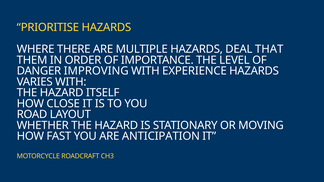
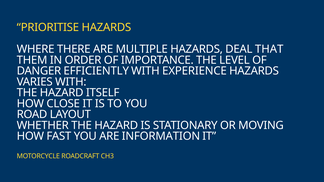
IMPROVING: IMPROVING -> EFFICIENTLY (96, 71)
ANTICIPATION: ANTICIPATION -> INFORMATION (161, 136)
